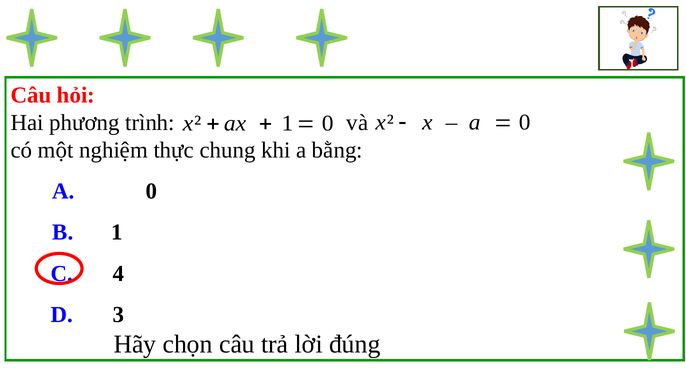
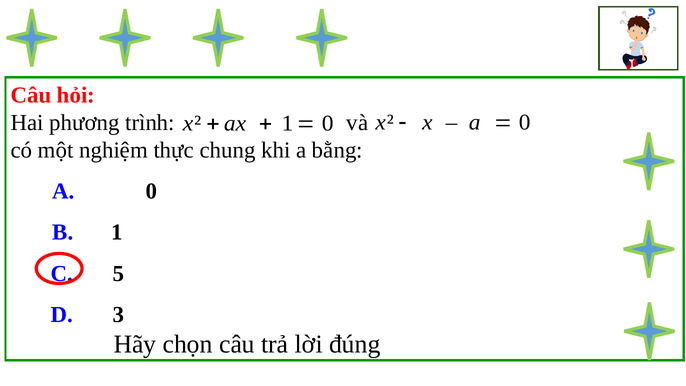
4: 4 -> 5 (119, 273)
